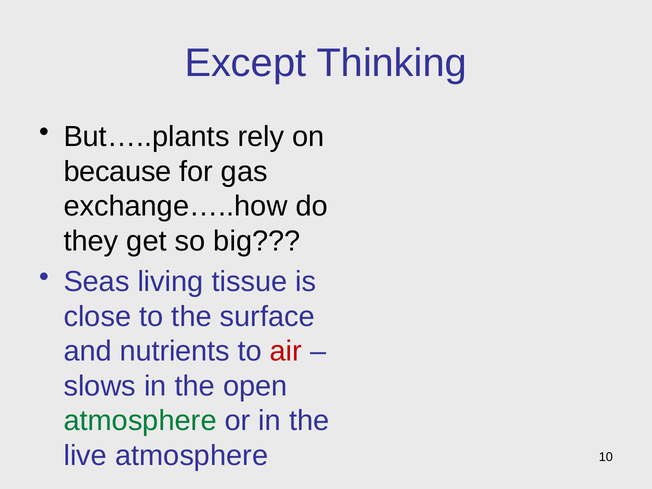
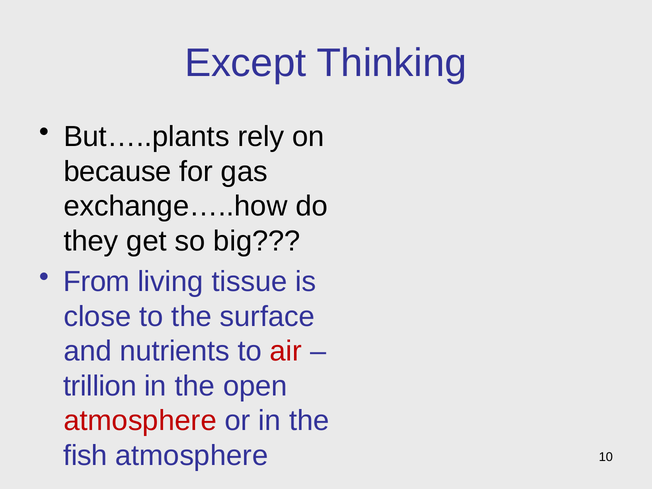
Seas: Seas -> From (97, 282)
slows: slows -> trillion (100, 386)
atmosphere colour: green -> red (140, 421)
live: live -> fish (85, 456)
